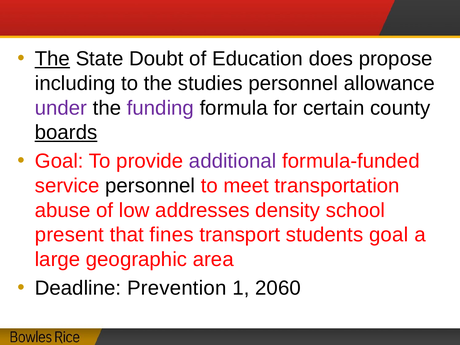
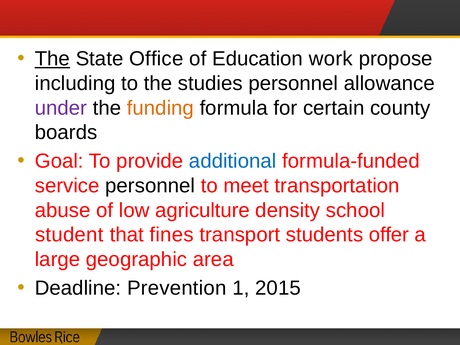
Doubt: Doubt -> Office (156, 59)
does: does -> work (331, 59)
funding colour: purple -> orange (160, 108)
boards underline: present -> none (66, 133)
additional colour: purple -> blue (233, 161)
addresses: addresses -> agriculture (203, 210)
present: present -> student (69, 235)
students goal: goal -> offer (389, 235)
2060: 2060 -> 2015 (278, 288)
